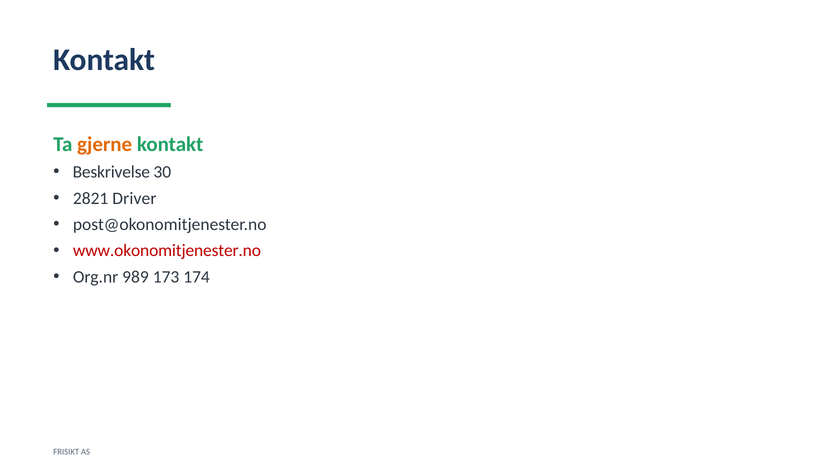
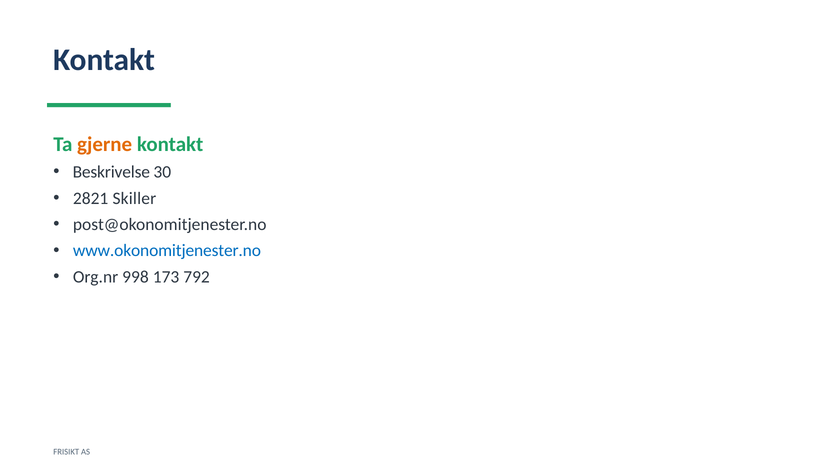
Driver: Driver -> Skiller (134, 199)
www.okonomitjenester.no colour: red -> blue (167, 251)
989: 989 -> 998 (135, 277)
174: 174 -> 792 (197, 277)
